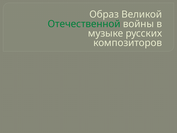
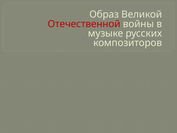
Отечественной colour: green -> red (84, 24)
